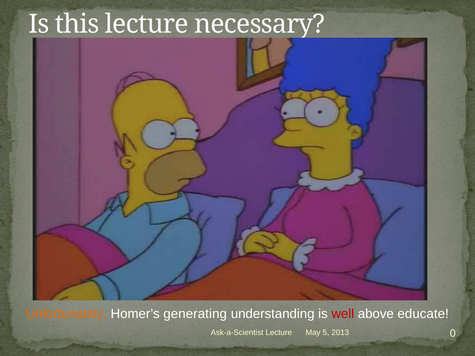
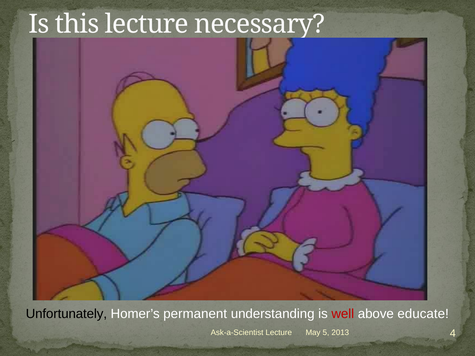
Unfortunately colour: orange -> black (66, 314)
generating: generating -> permanent (195, 314)
0: 0 -> 4 (453, 334)
